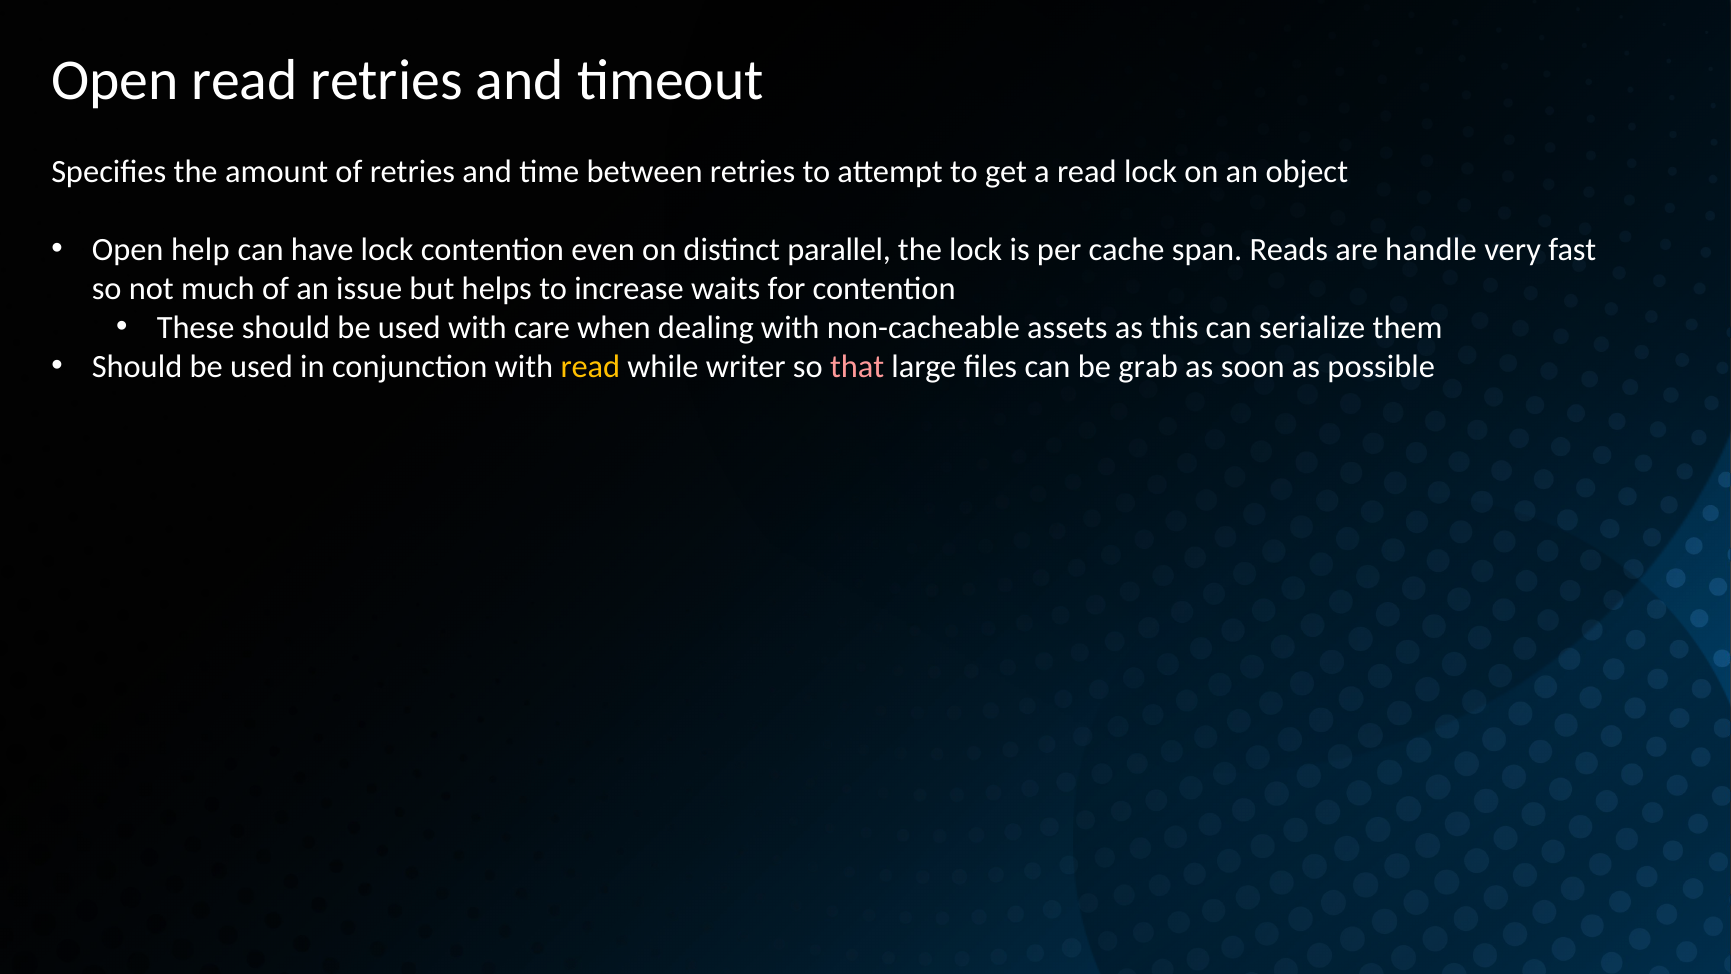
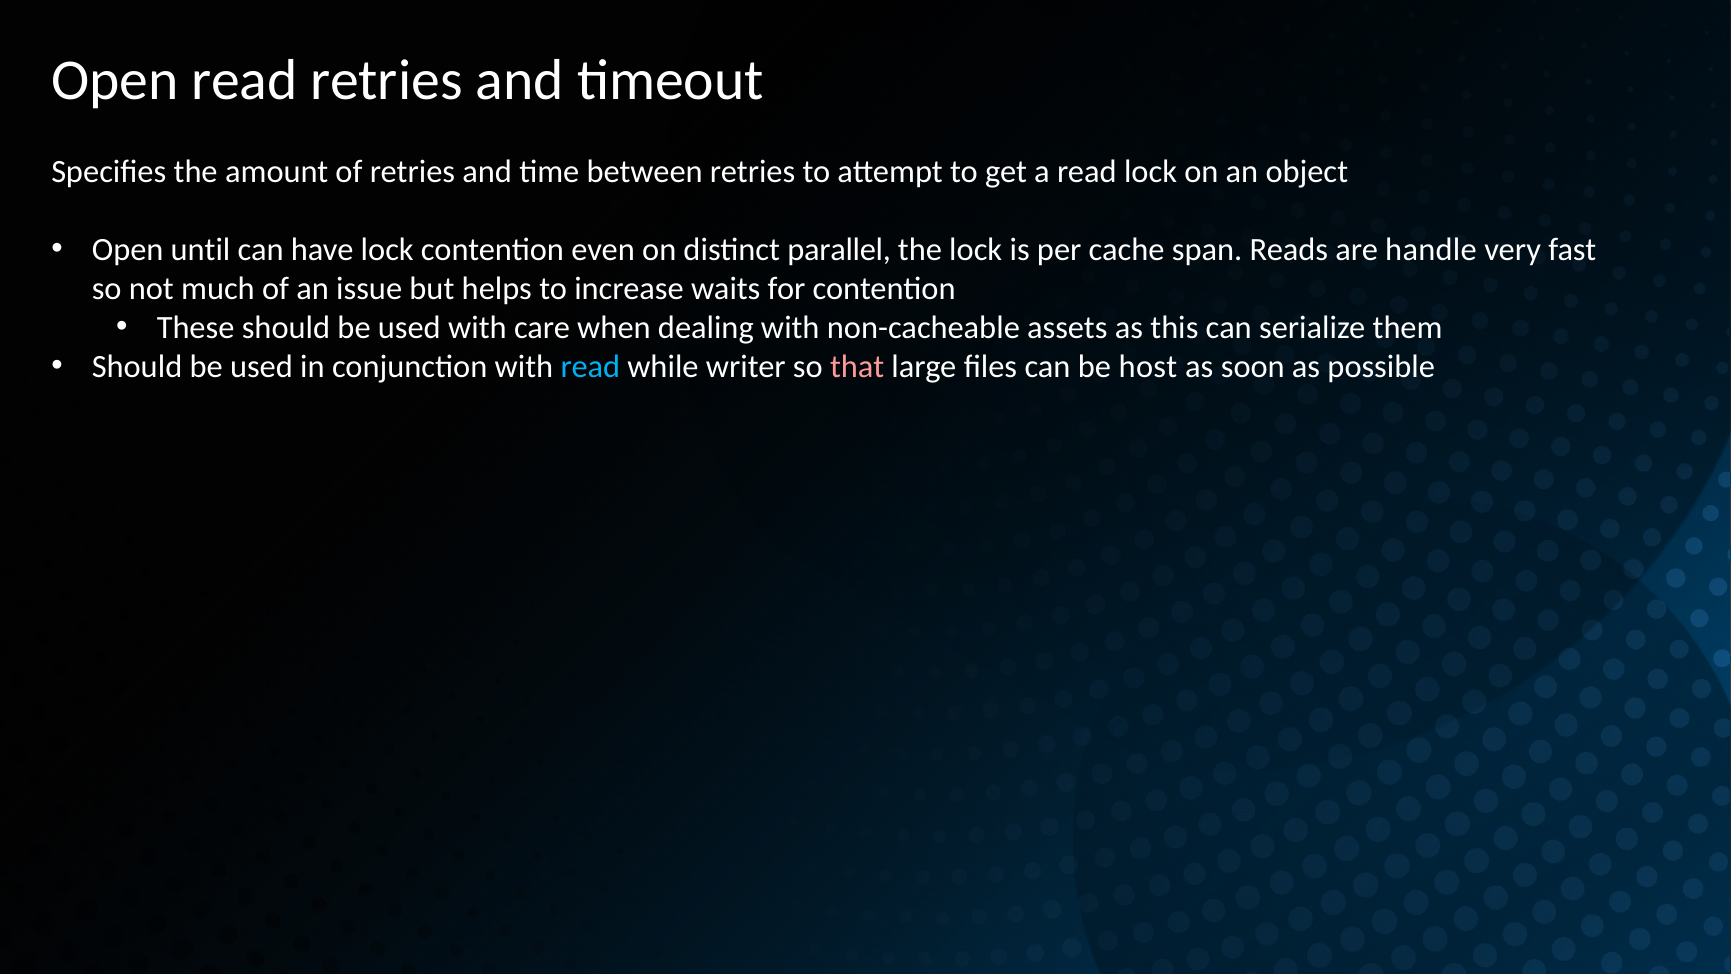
help: help -> until (201, 249)
read colour: yellow -> light blue (590, 366)
grab: grab -> host (1148, 366)
